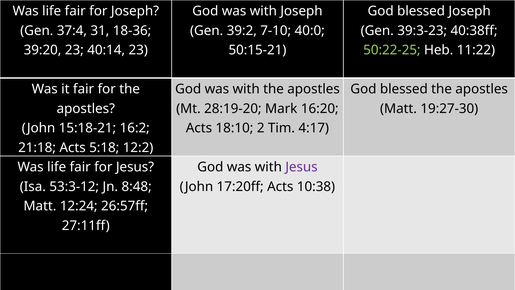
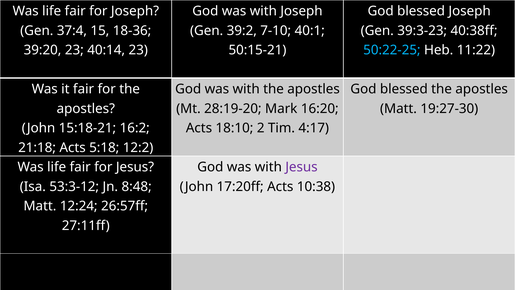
31: 31 -> 15 (100, 31)
40:0: 40:0 -> 40:1 (310, 31)
50:22-25 colour: light green -> light blue (392, 50)
